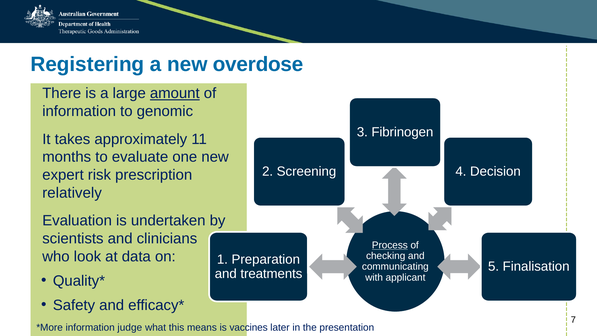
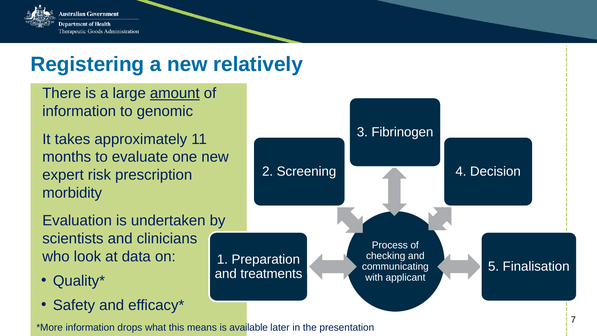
overdose: overdose -> relatively (258, 64)
relatively: relatively -> morbidity (72, 193)
Process underline: present -> none (390, 245)
judge: judge -> drops (130, 327)
vaccines: vaccines -> available (249, 327)
